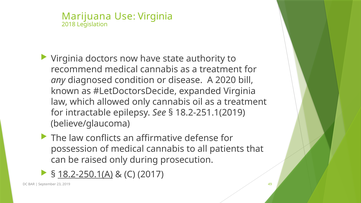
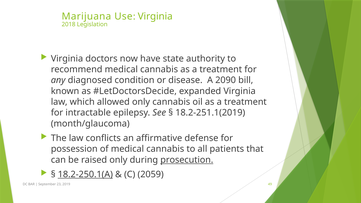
2020: 2020 -> 2090 (226, 80)
believe/glaucoma: believe/glaucoma -> month/glaucoma (90, 124)
prosecution underline: none -> present (187, 160)
2017: 2017 -> 2059 (151, 174)
